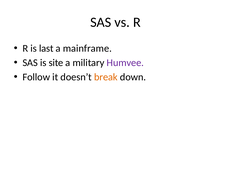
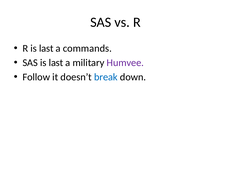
mainframe: mainframe -> commands (87, 48)
SAS is site: site -> last (56, 63)
break colour: orange -> blue (106, 77)
